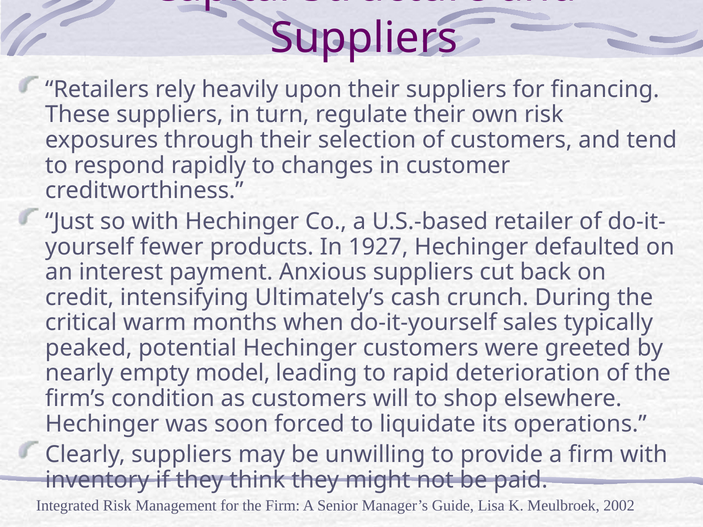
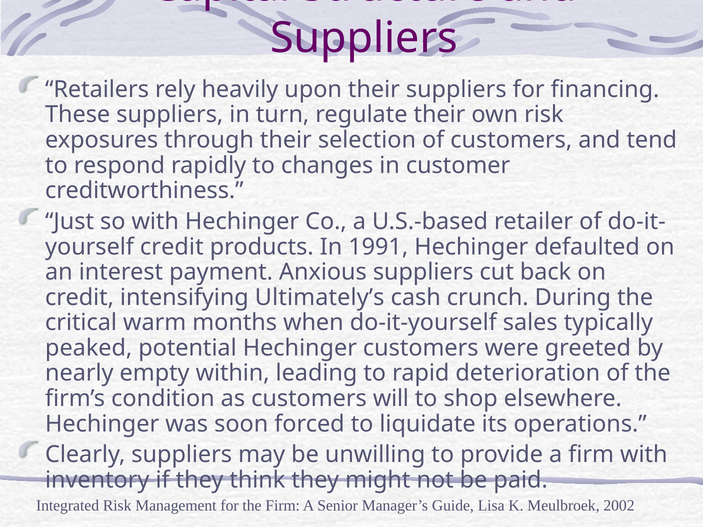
fewer: fewer -> credit (172, 247)
1927: 1927 -> 1991 (378, 247)
model: model -> within (233, 373)
